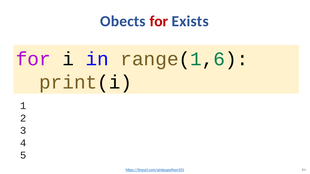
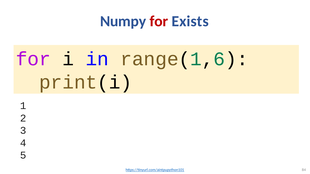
Obects: Obects -> Numpy (123, 21)
